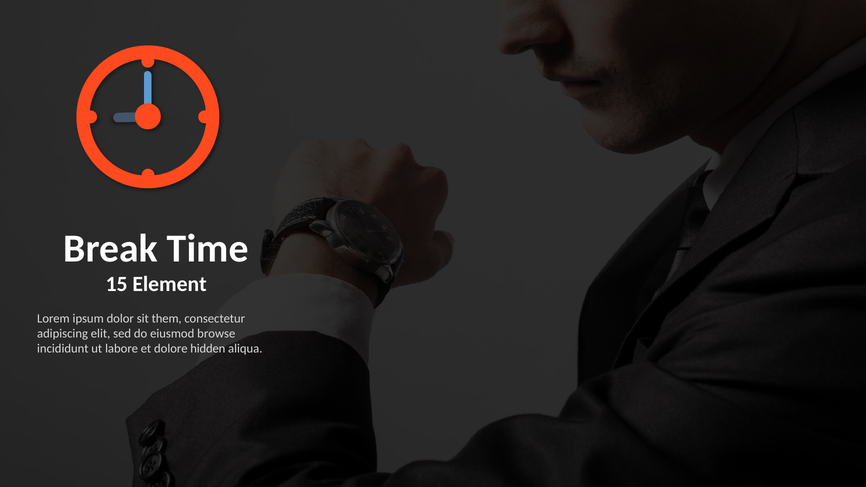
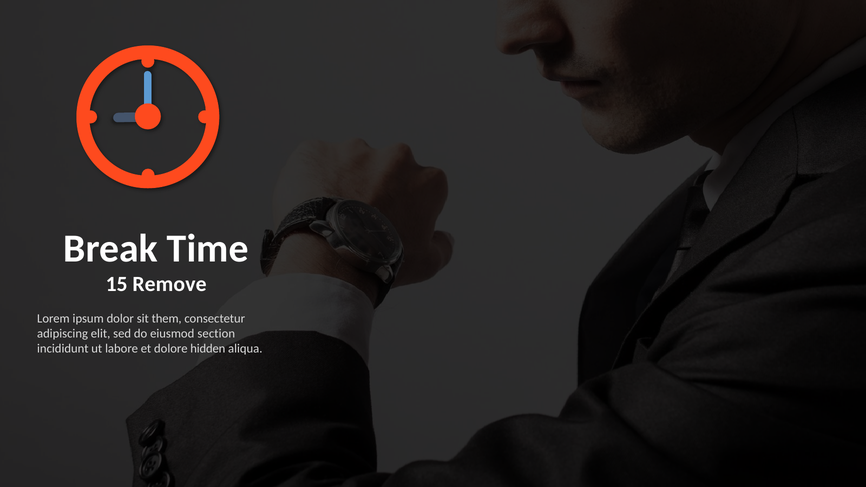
Element: Element -> Remove (169, 284)
browse: browse -> section (216, 334)
